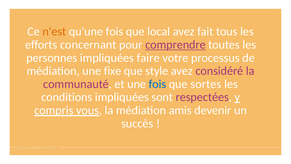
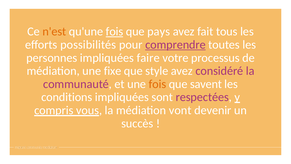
fois underline: none -> present (114, 32)
local: local -> pays (159, 32)
concernant: concernant -> possibilités (88, 45)
fois colour: blue -> orange (157, 84)
sortes: sortes -> savent (206, 84)
amis: amis -> vont (180, 110)
